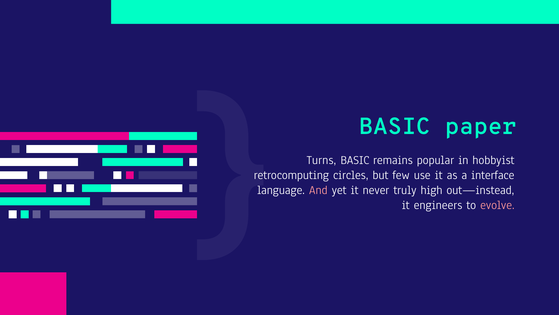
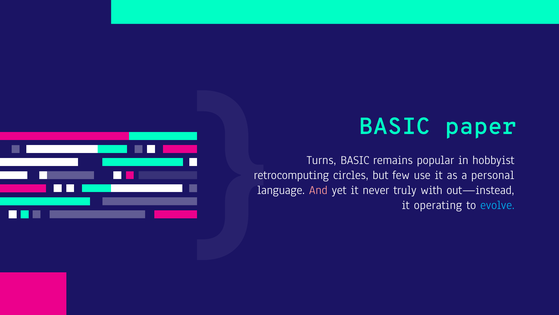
interface: interface -> personal (493, 175)
high: high -> with (432, 190)
engineers: engineers -> operating (438, 205)
evolve colour: pink -> light blue (497, 205)
